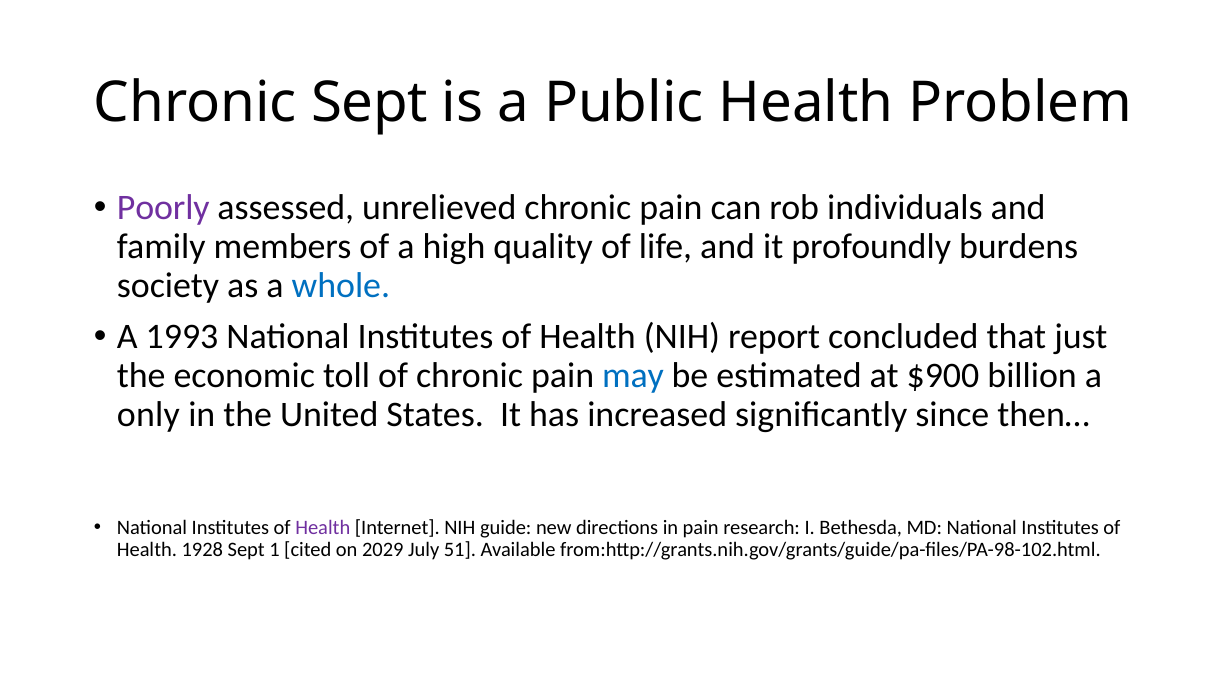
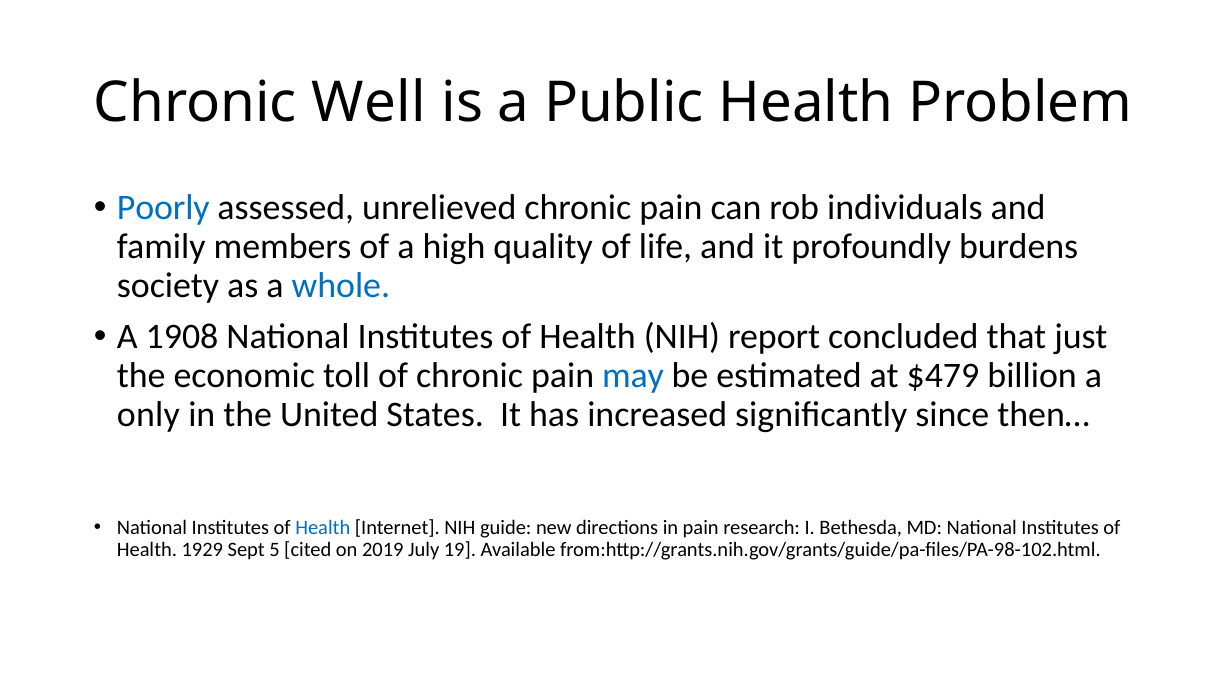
Chronic Sept: Sept -> Well (369, 103)
Poorly colour: purple -> blue (163, 208)
1993: 1993 -> 1908 (182, 337)
$900: $900 -> $479 (943, 376)
Health colour: purple -> blue (323, 528)
1928: 1928 -> 1929 (202, 550)
1: 1 -> 5 (274, 550)
2029: 2029 -> 2019 (383, 550)
51: 51 -> 19 (460, 550)
